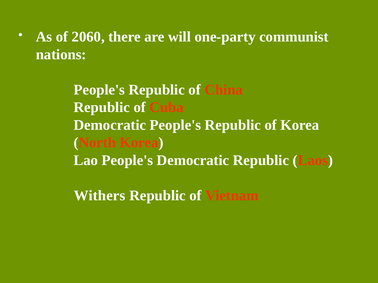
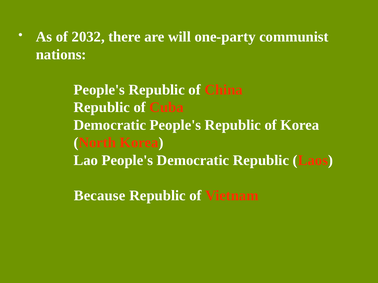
2060: 2060 -> 2032 (88, 37)
Withers: Withers -> Because (100, 196)
